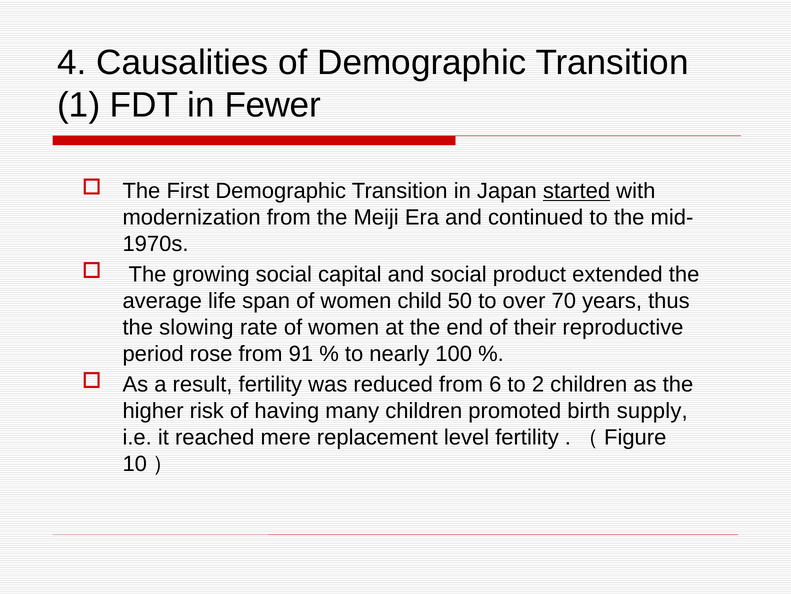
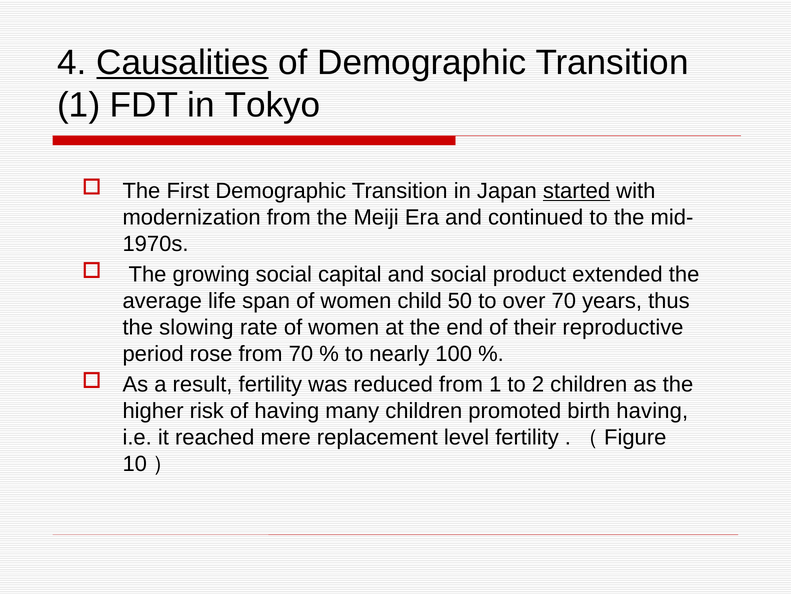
Causalities underline: none -> present (182, 63)
Fewer: Fewer -> Tokyo (272, 105)
from 91: 91 -> 70 (301, 353)
from 6: 6 -> 1 (495, 384)
birth supply: supply -> having (652, 411)
